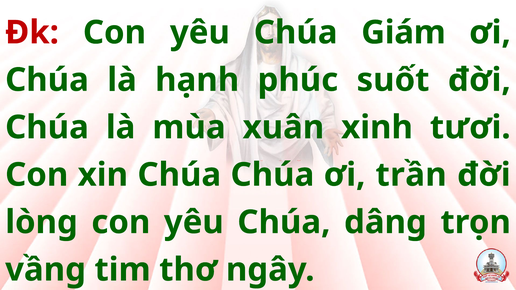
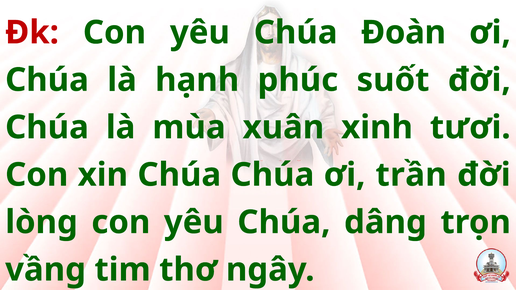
Giám: Giám -> Đoàn (404, 33)
